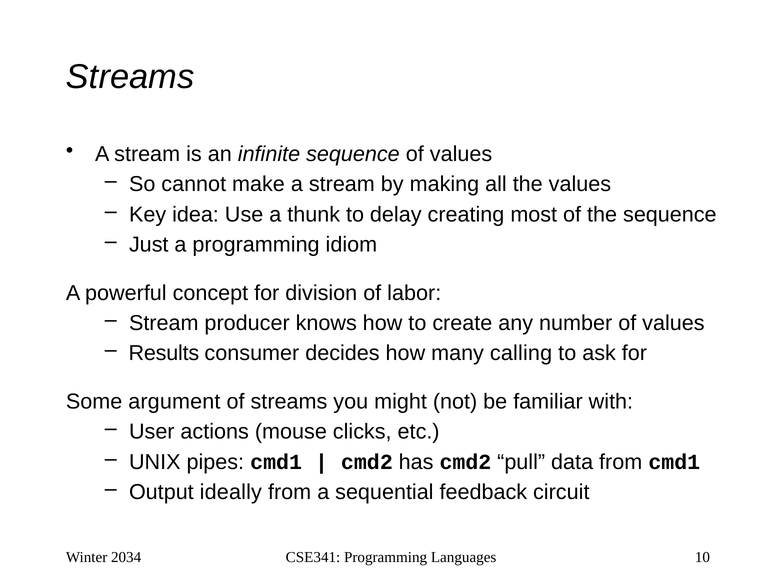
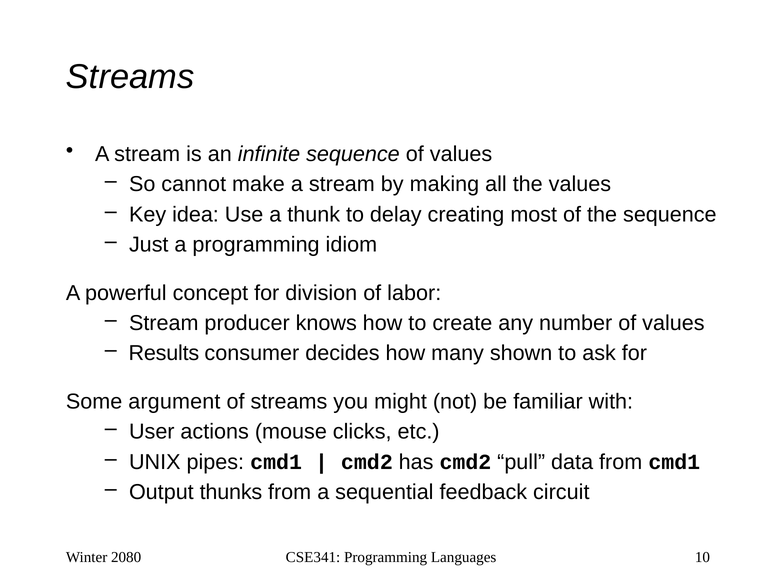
calling: calling -> shown (521, 353)
ideally: ideally -> thunks (231, 492)
2034: 2034 -> 2080 (126, 557)
